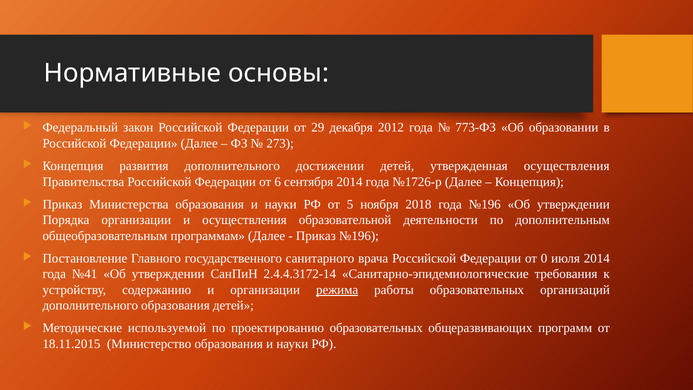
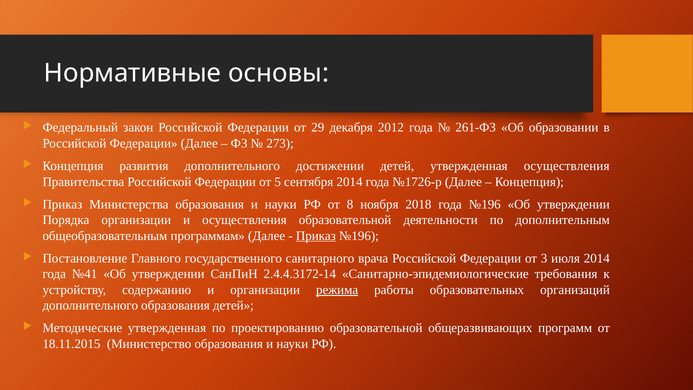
773-ФЗ: 773-ФЗ -> 261-ФЗ (476, 128)
6: 6 -> 5 (278, 182)
5: 5 -> 8 (350, 204)
Приказ underline: none -> present (316, 236)
0: 0 -> 3 (544, 258)
Методические используемой: используемой -> утвержденная (167, 328)
проектированию образовательных: образовательных -> образовательной (376, 328)
